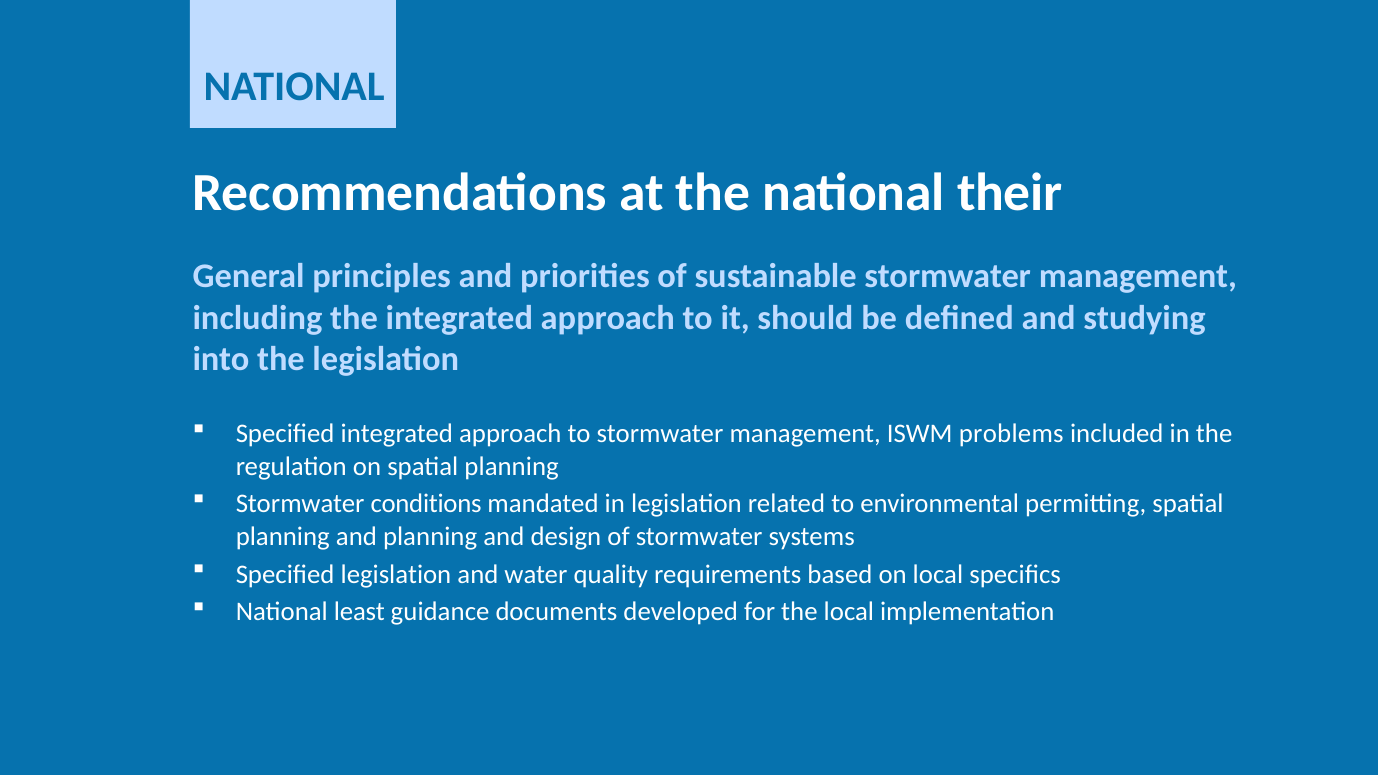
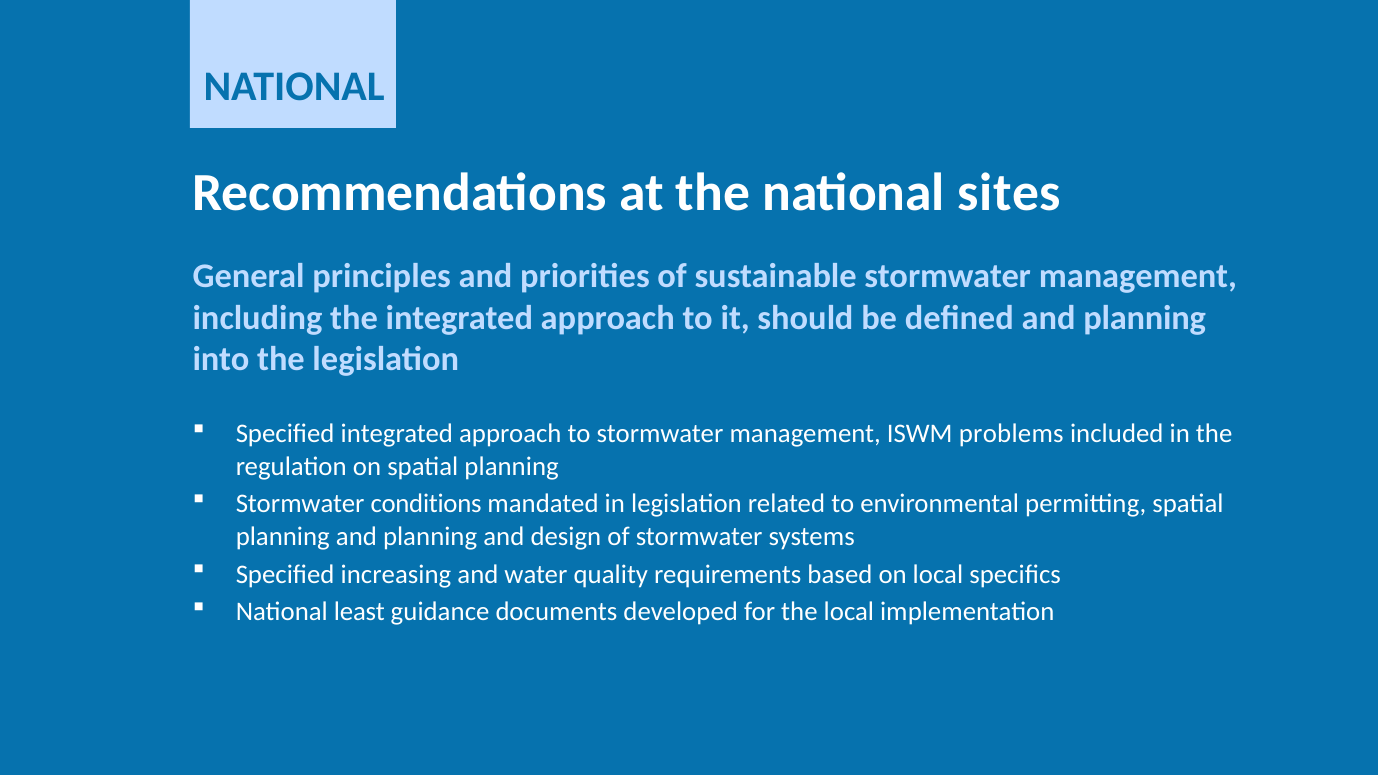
their: their -> sites (1009, 193)
defined and studying: studying -> planning (1145, 318)
Specified legislation: legislation -> increasing (396, 574)
